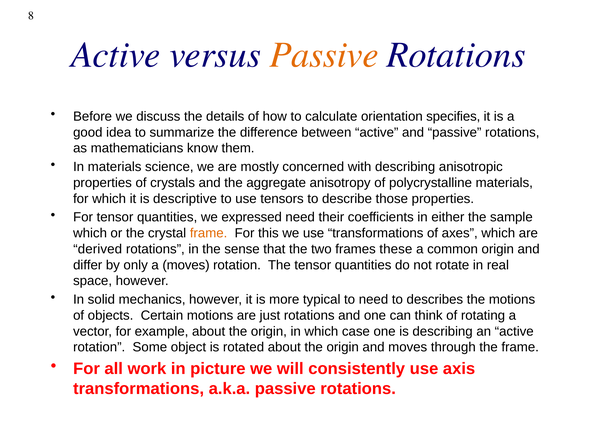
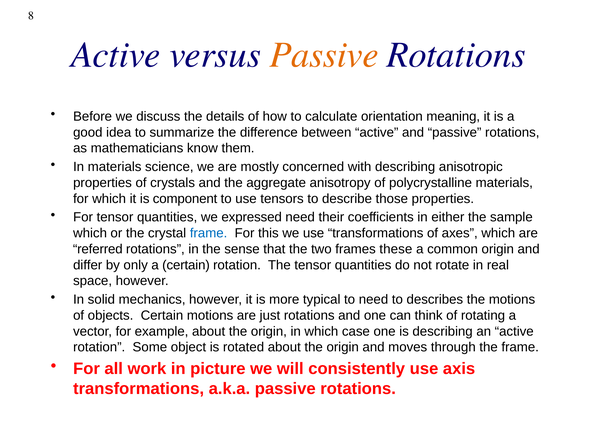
specifies: specifies -> meaning (453, 116)
descriptive: descriptive -> component (185, 199)
frame colour: orange -> blue (209, 233)
derived: derived -> referred (98, 249)
a moves: moves -> certain (186, 265)
